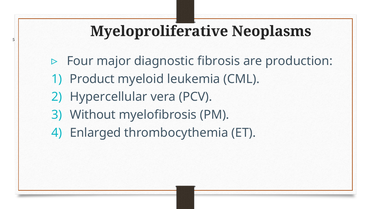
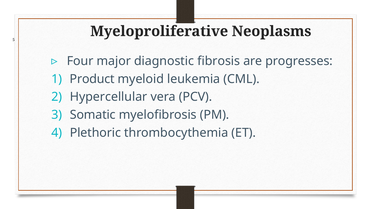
production: production -> progresses (299, 61)
Without: Without -> Somatic (93, 115)
Enlarged: Enlarged -> Plethoric (95, 133)
